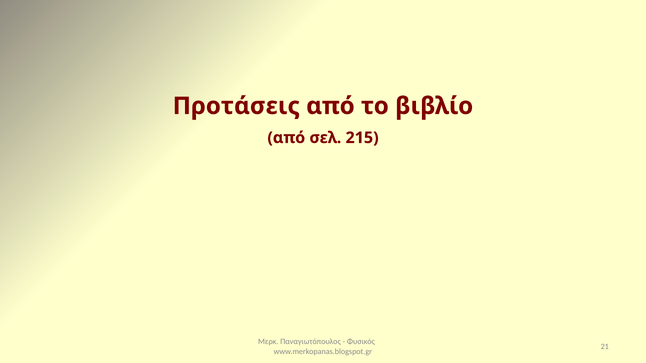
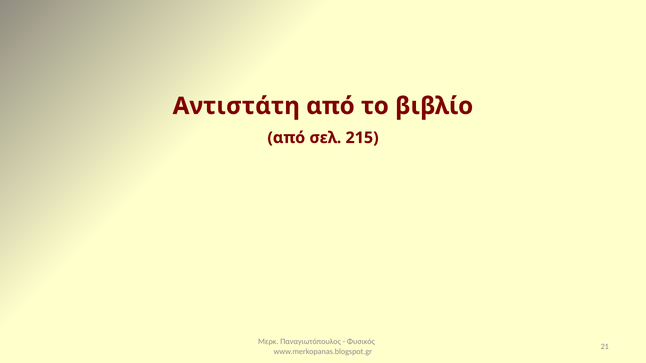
Προτάσεις: Προτάσεις -> Αντιστάτη (236, 106)
